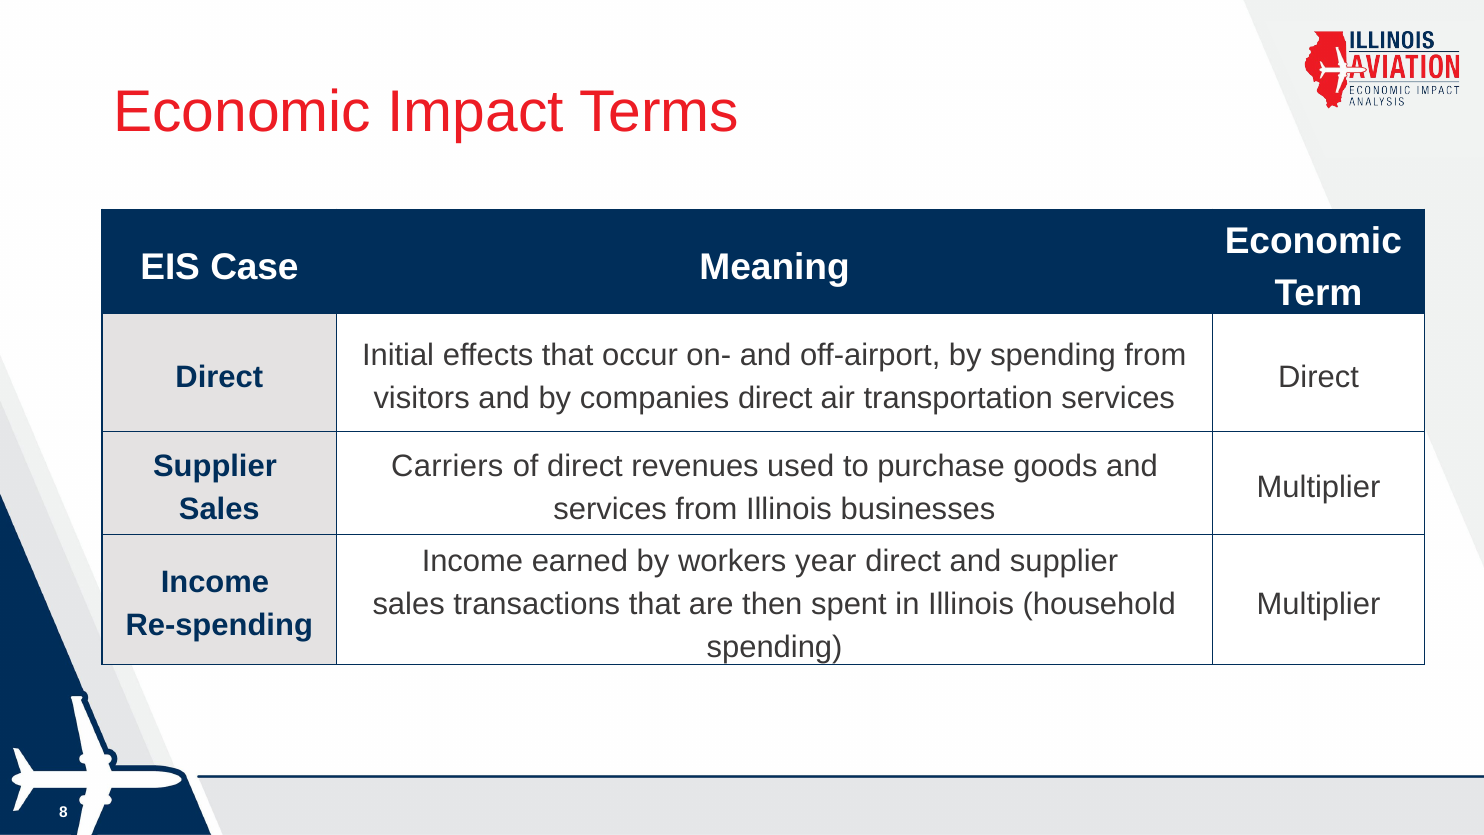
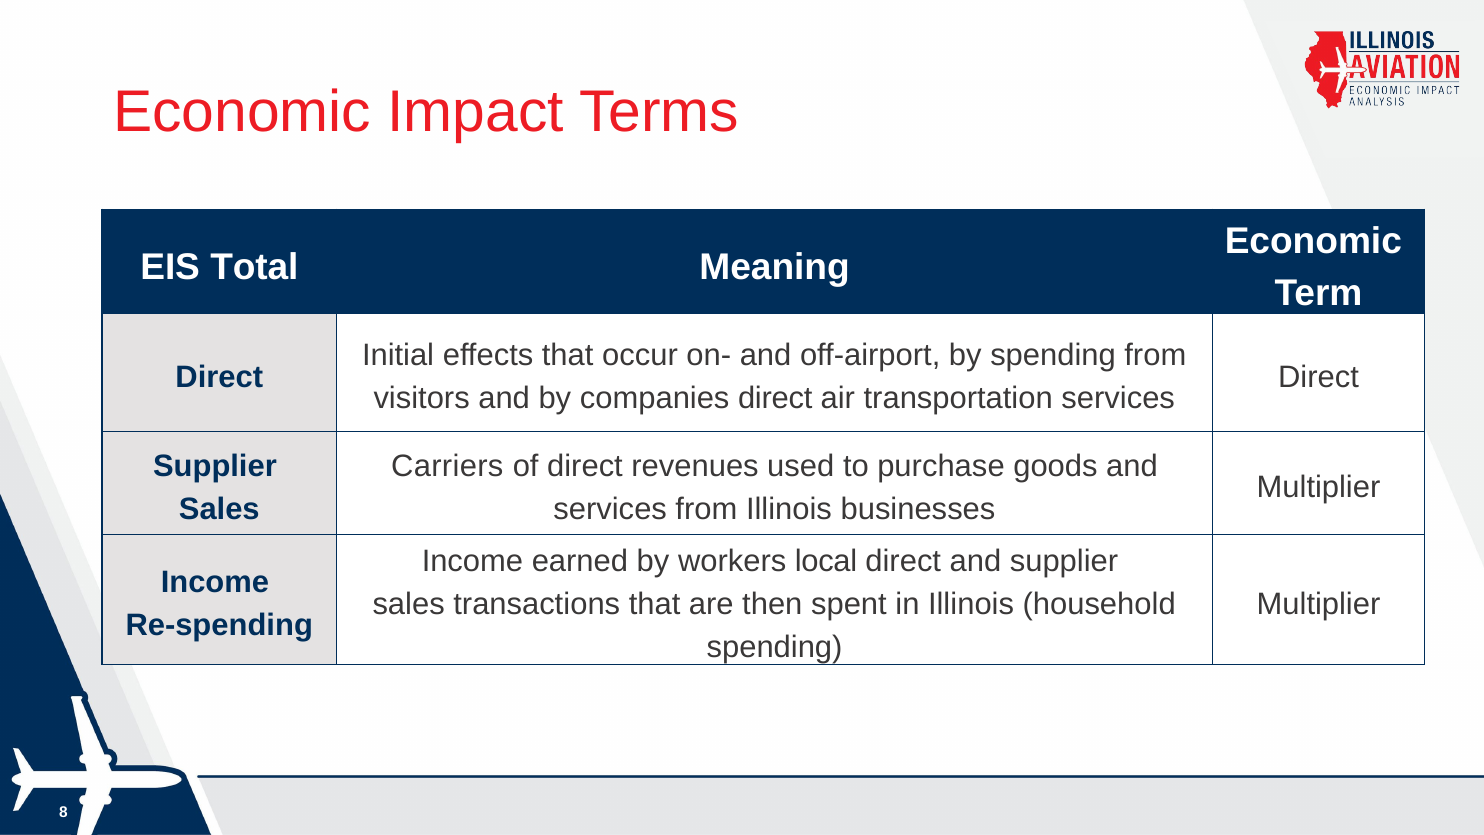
Case: Case -> Total (254, 267)
year: year -> local (826, 561)
